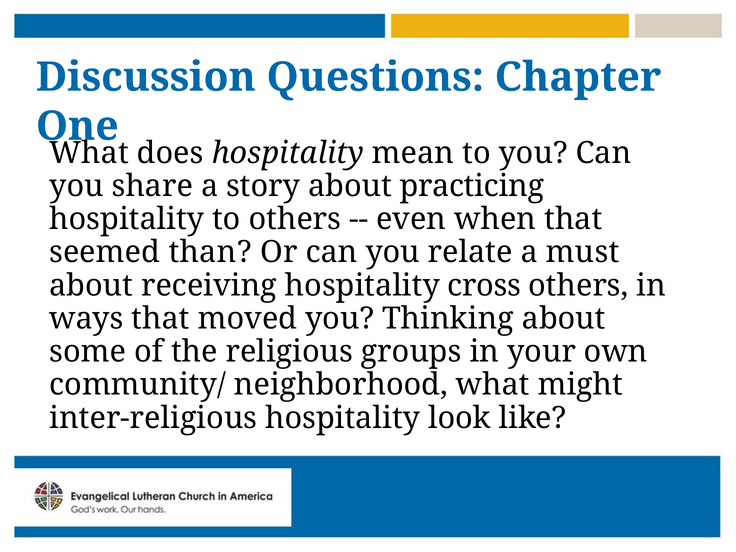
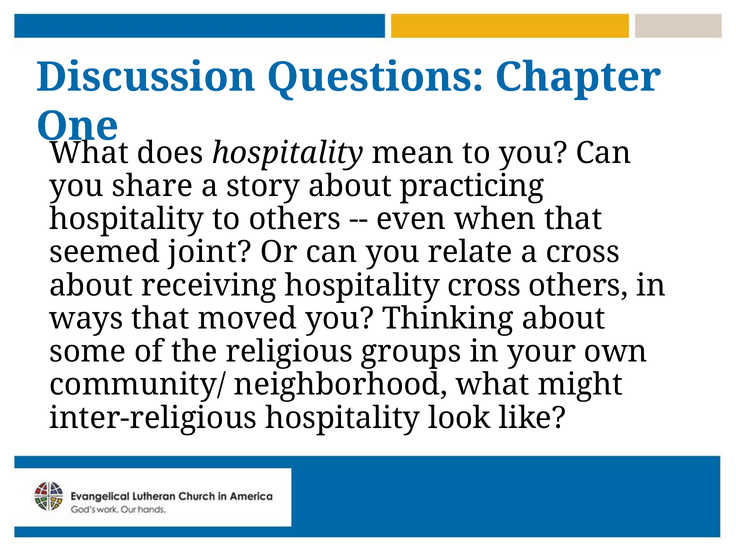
than: than -> joint (210, 252)
a must: must -> cross (583, 252)
